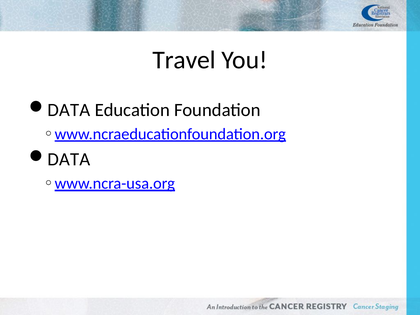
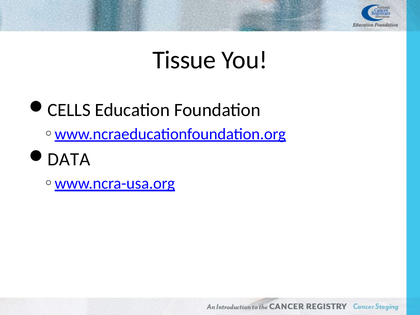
Travel: Travel -> Tissue (184, 60)
DATA: DATA -> CELLS (69, 110)
